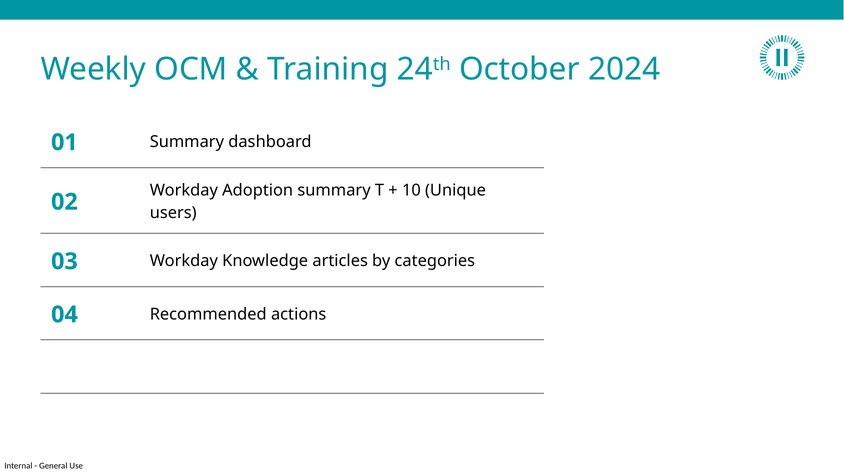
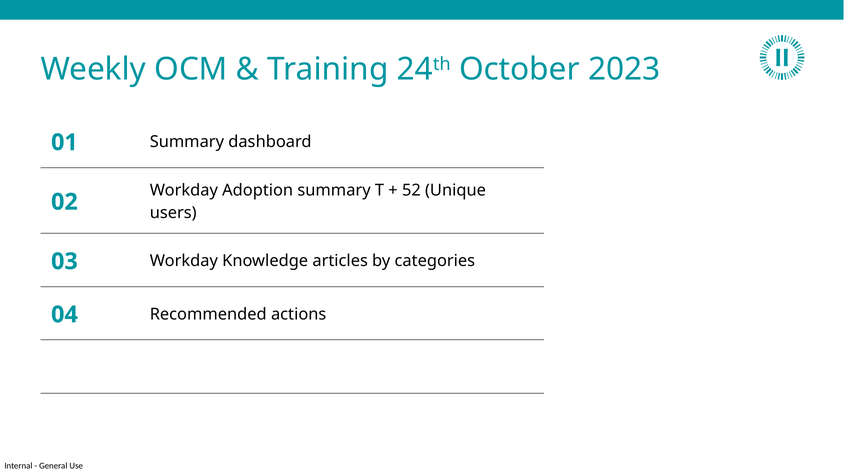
2024: 2024 -> 2023 (624, 69)
10: 10 -> 52 (411, 190)
